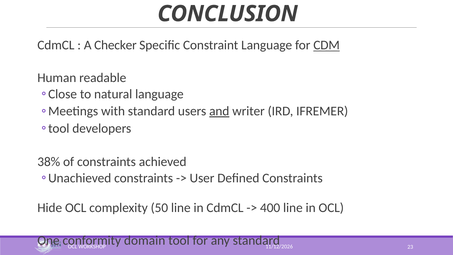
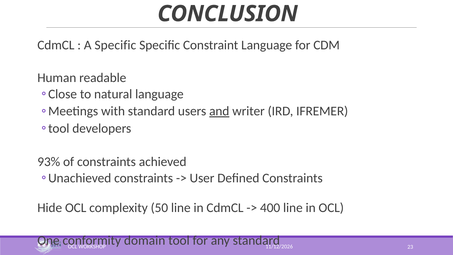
A Checker: Checker -> Specific (115, 45)
CDM underline: present -> none (327, 45)
38%: 38% -> 93% (49, 162)
